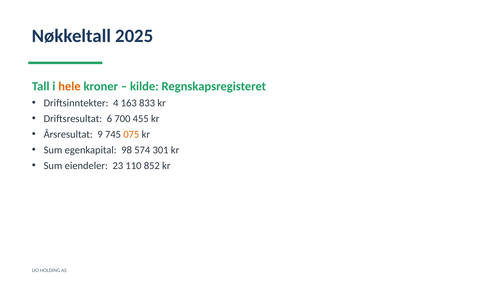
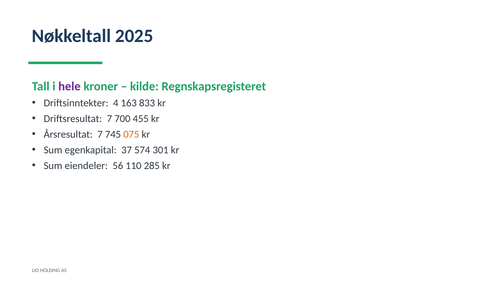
hele colour: orange -> purple (69, 86)
Driftsresultat 6: 6 -> 7 (109, 119)
Årsresultat 9: 9 -> 7 (100, 135)
98: 98 -> 37 (127, 150)
23: 23 -> 56 (118, 166)
852: 852 -> 285 (152, 166)
